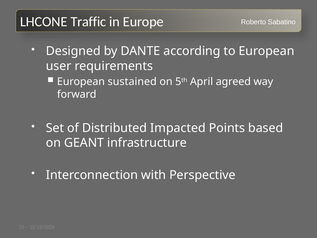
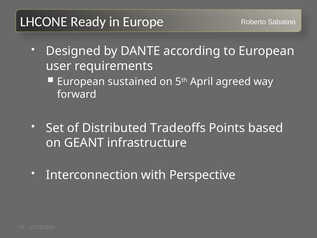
Traffic: Traffic -> Ready (88, 22)
Impacted: Impacted -> Tradeoffs (178, 128)
